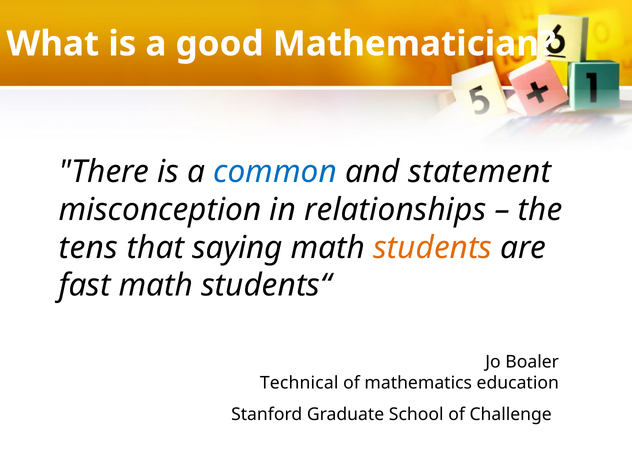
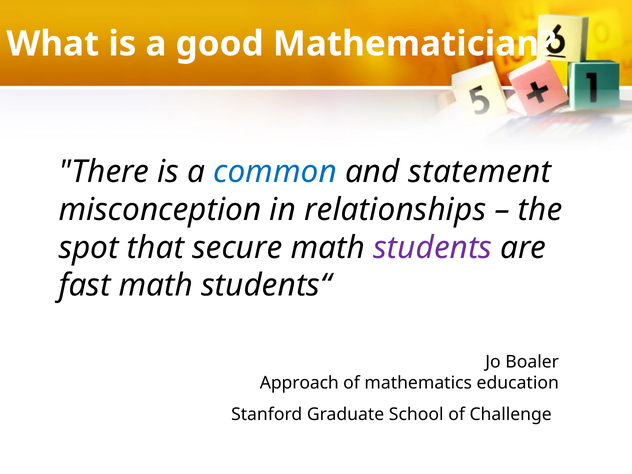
tens: tens -> spot (89, 248)
saying: saying -> secure (237, 248)
students colour: orange -> purple (433, 248)
Technical: Technical -> Approach (299, 383)
